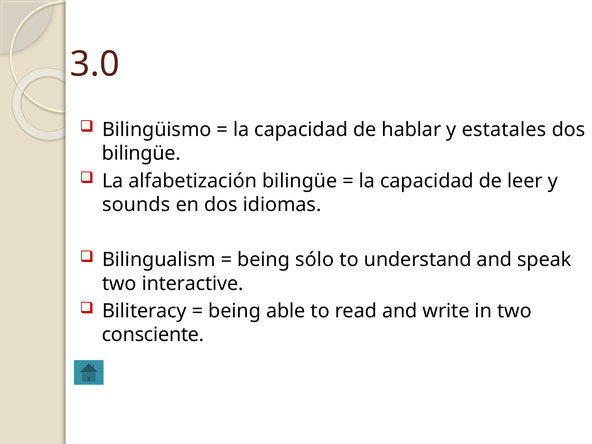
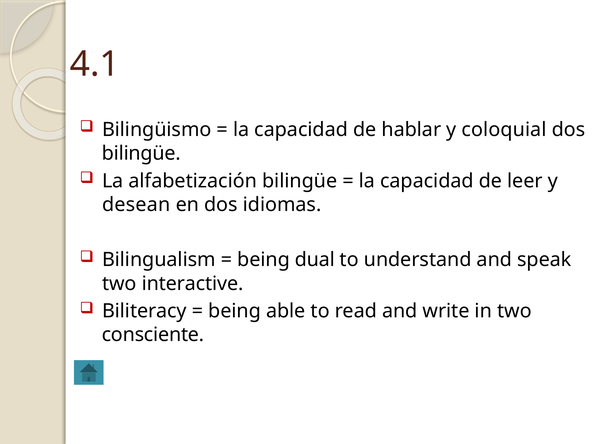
3.0: 3.0 -> 4.1 (95, 64)
estatales: estatales -> coloquial (504, 130)
sounds: sounds -> desean (136, 205)
sólo: sólo -> dual (315, 260)
